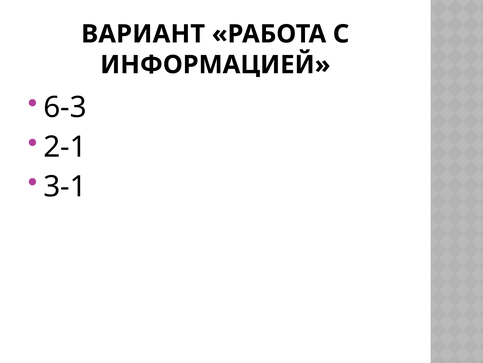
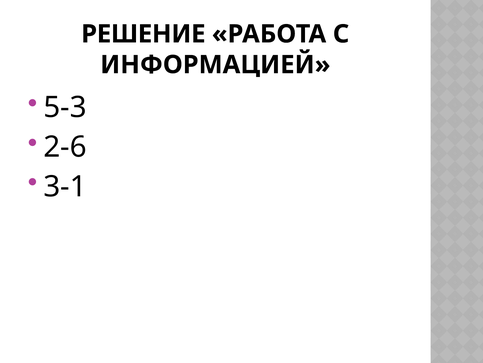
ВАРИАНТ: ВАРИАНТ -> РЕШЕНИЕ (143, 34)
6-3: 6-3 -> 5-3 (65, 107)
2-1: 2-1 -> 2-6 (65, 147)
